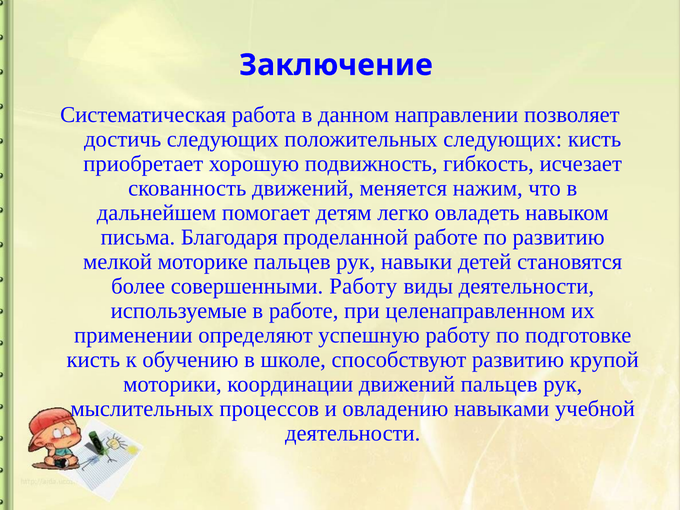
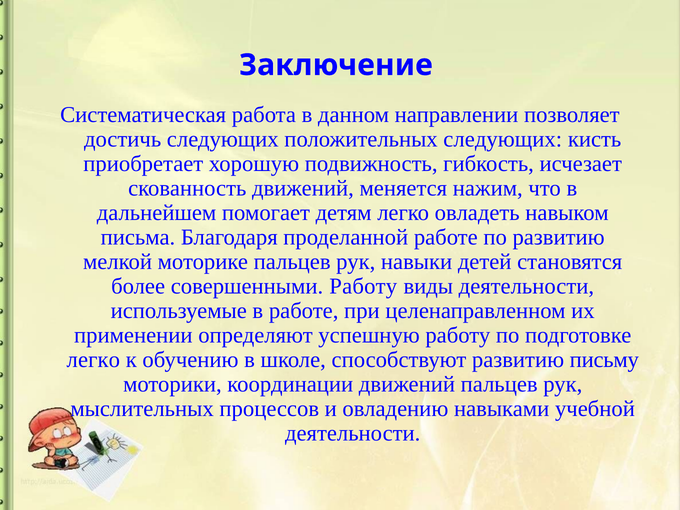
кисть: кисть -> легко (93, 360)
крупой: крупой -> письму (604, 360)
